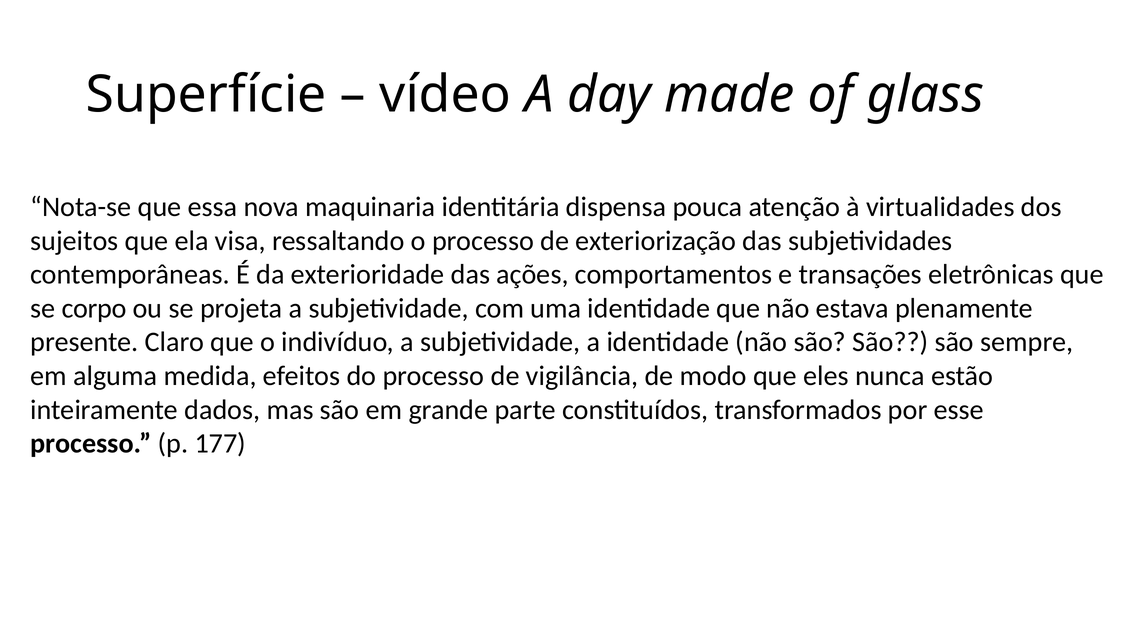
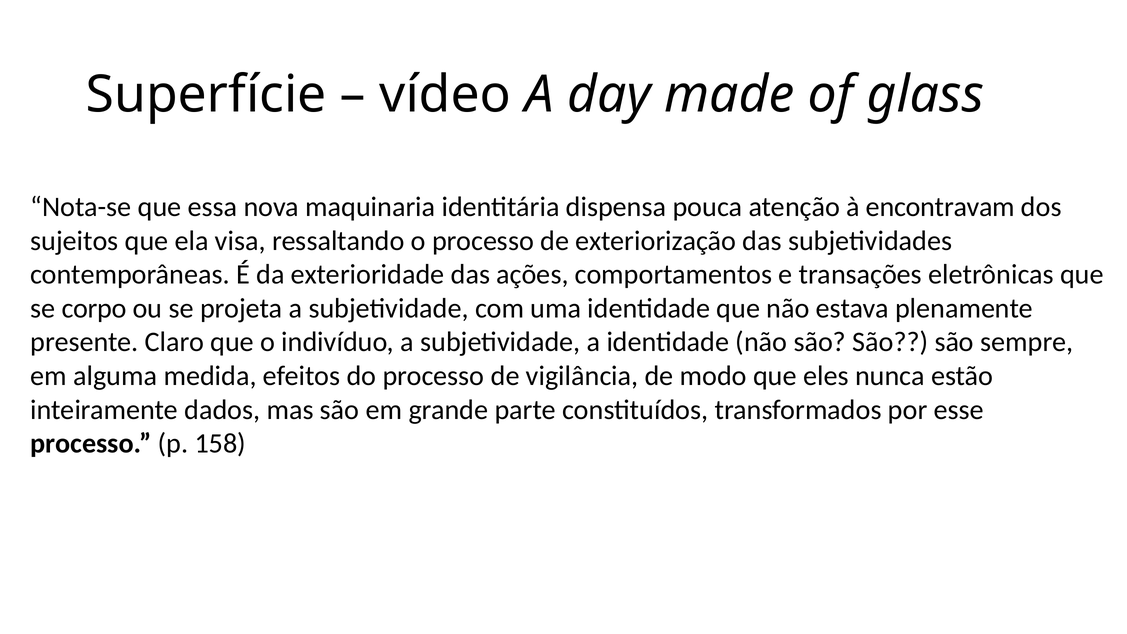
virtualidades: virtualidades -> encontravam (940, 207)
177: 177 -> 158 (220, 444)
